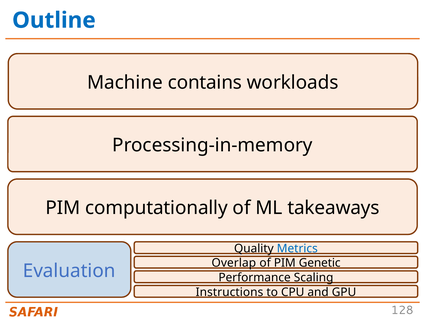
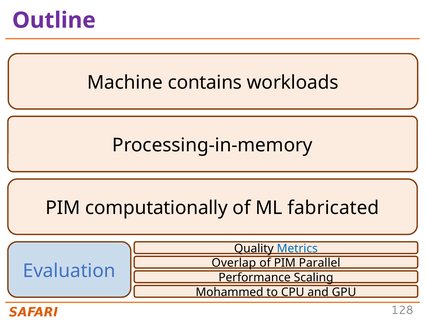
Outline colour: blue -> purple (54, 20)
takeaways: takeaways -> fabricated (333, 208)
Genetic: Genetic -> Parallel (320, 263)
Instructions: Instructions -> Mohammed (230, 292)
